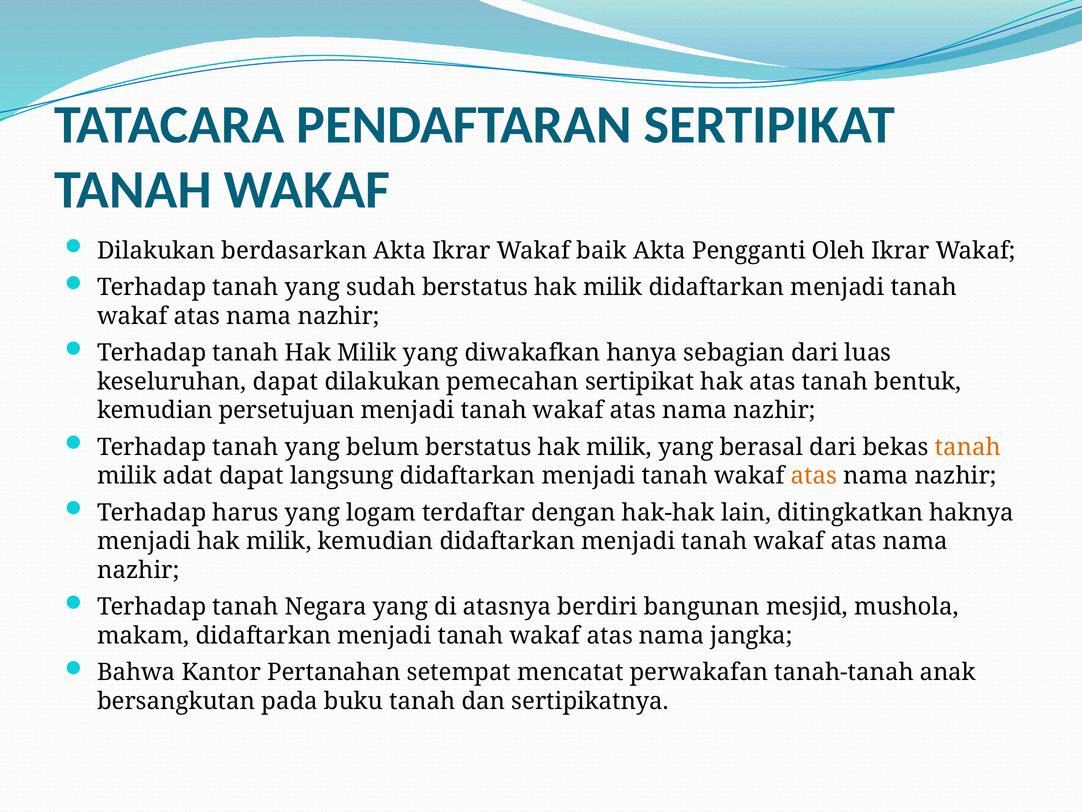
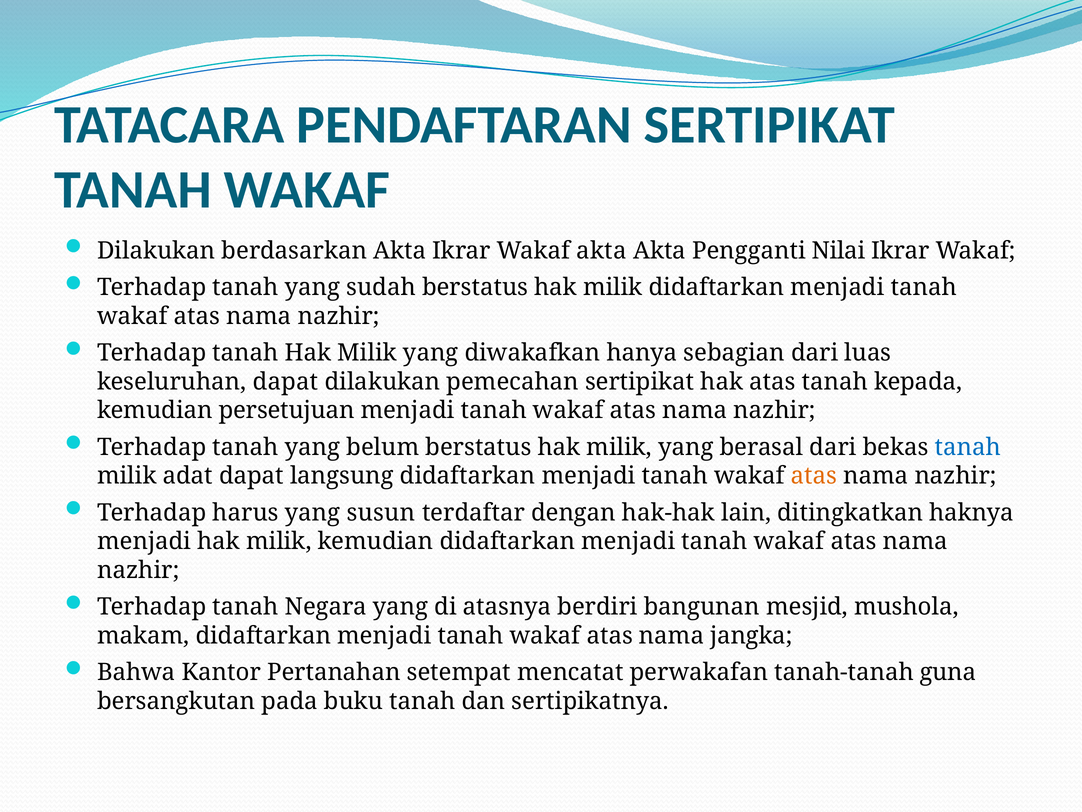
Wakaf baik: baik -> akta (602, 250)
Oleh: Oleh -> Nilai (838, 250)
bentuk: bentuk -> kepada (918, 381)
tanah colour: orange -> blue (968, 447)
logam: logam -> susun (381, 512)
anak: anak -> guna (948, 672)
